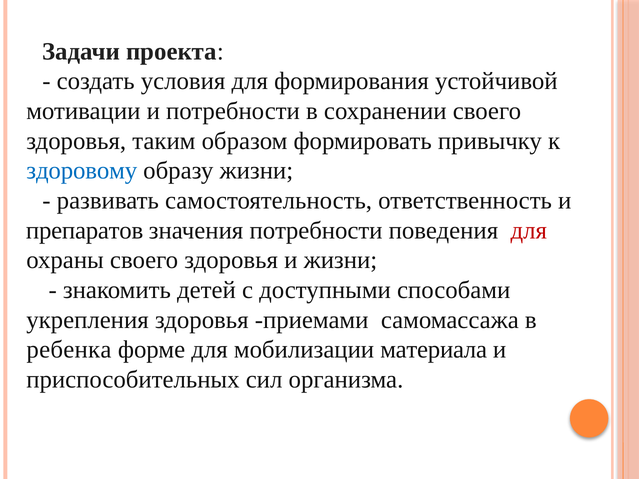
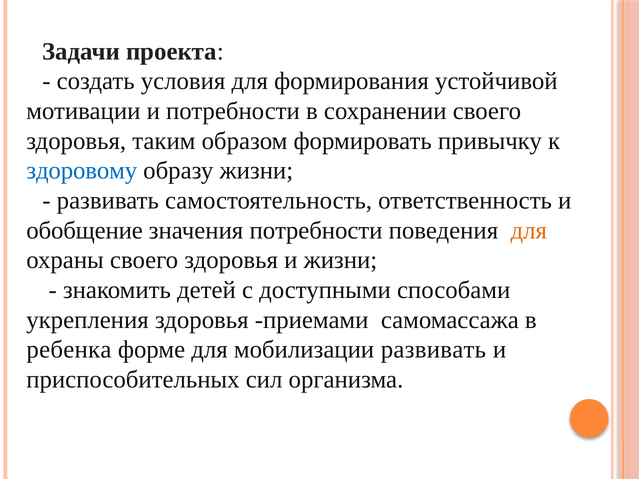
препаратов: препаратов -> обобщение (85, 230)
для colour: red -> orange (529, 230)
мобилизации материала: материала -> развивать (433, 350)
